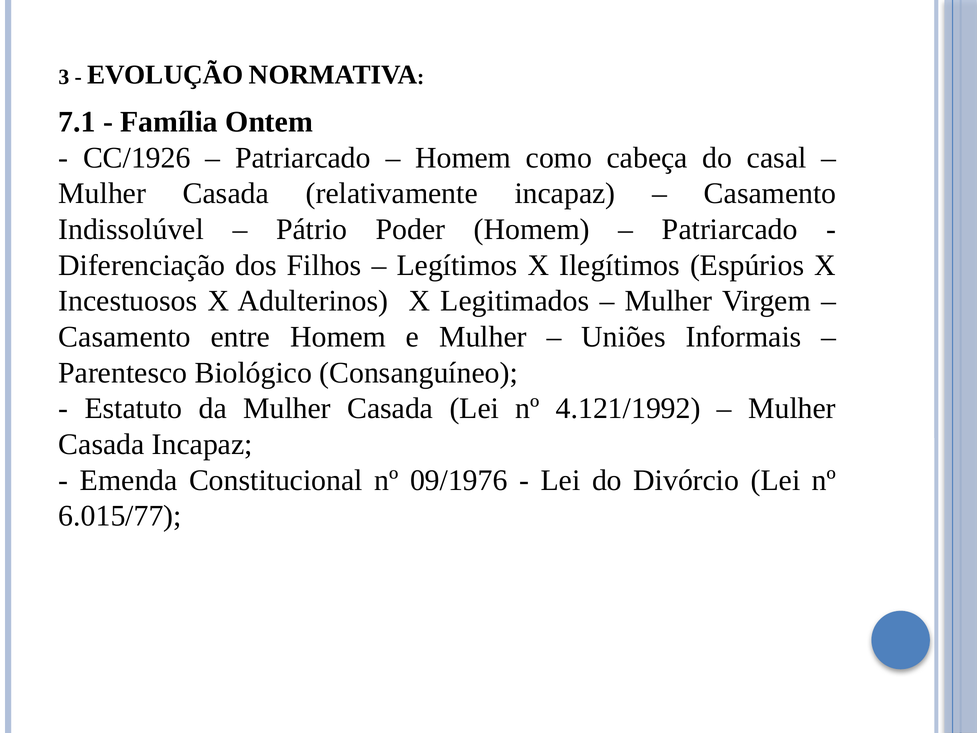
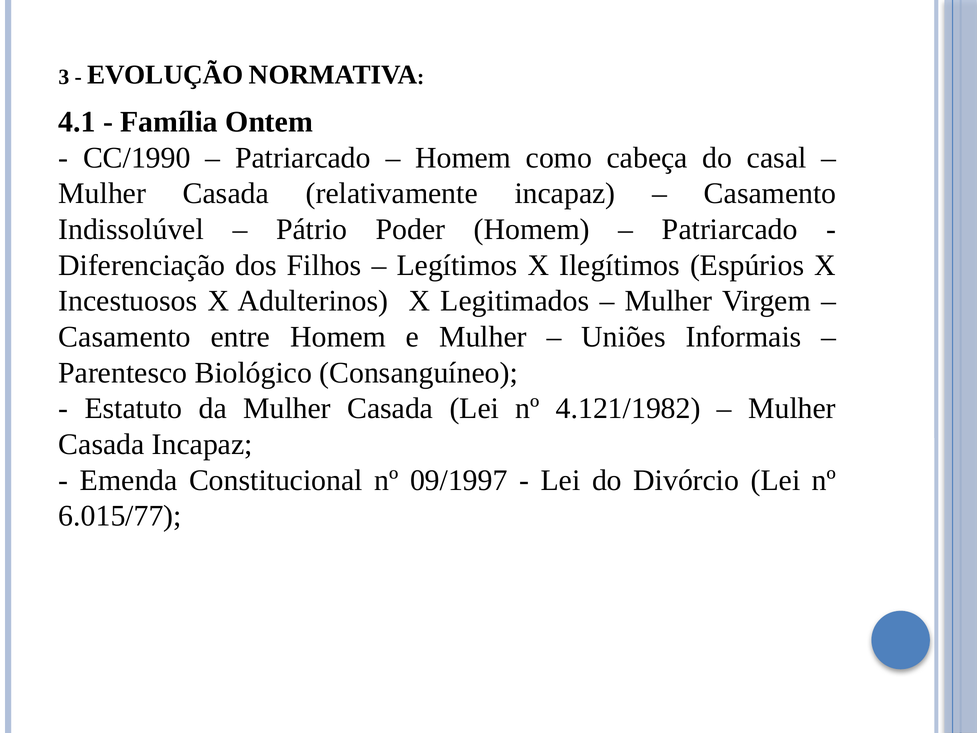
7.1: 7.1 -> 4.1 (77, 122)
CC/1926: CC/1926 -> CC/1990 (137, 158)
4.121/1992: 4.121/1992 -> 4.121/1982 (628, 408)
09/1976: 09/1976 -> 09/1997 (459, 480)
